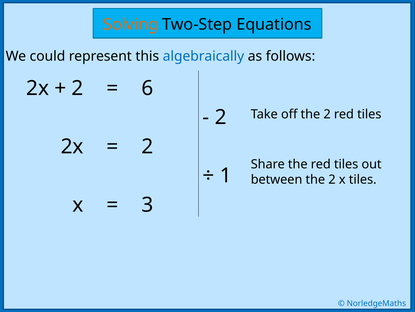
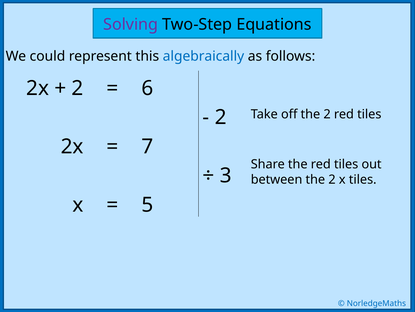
Solving colour: orange -> purple (131, 24)
2: 2 -> 7 (147, 146)
1: 1 -> 3 (226, 175)
3: 3 -> 5 (147, 204)
